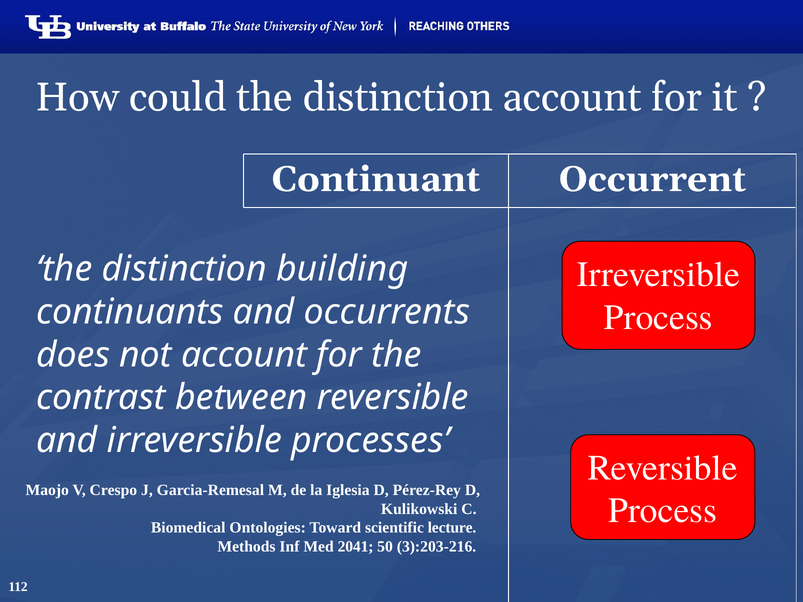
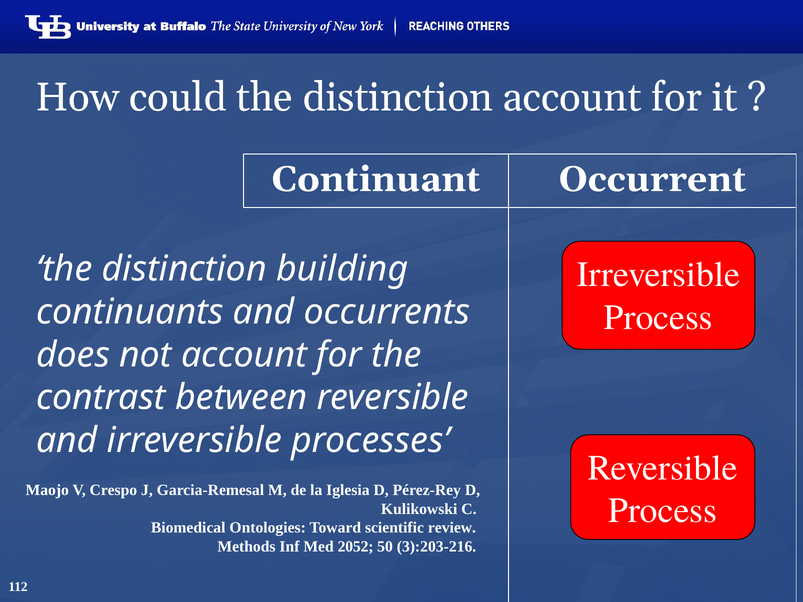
lecture: lecture -> review (452, 528)
2041: 2041 -> 2052 (356, 547)
